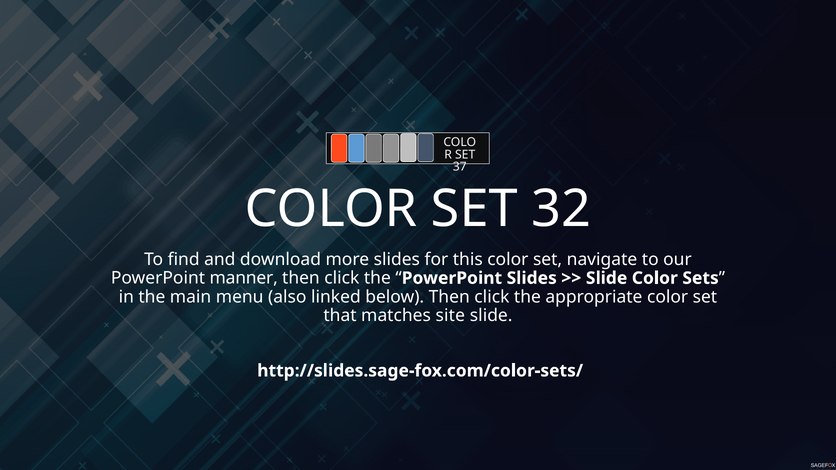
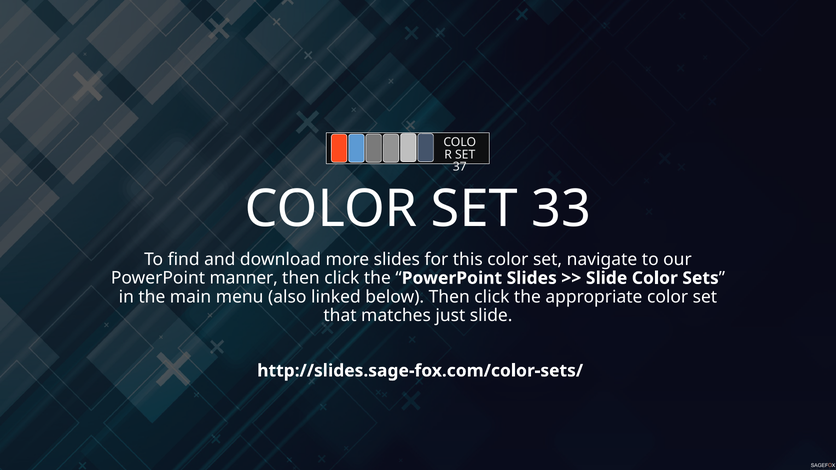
32: 32 -> 33 (561, 209)
site: site -> just (450, 316)
